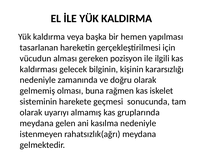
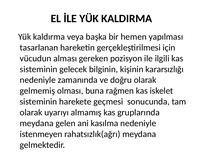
kaldırması: kaldırması -> sisteminin (39, 69)
